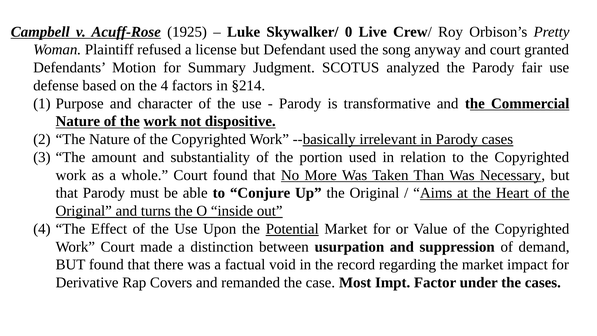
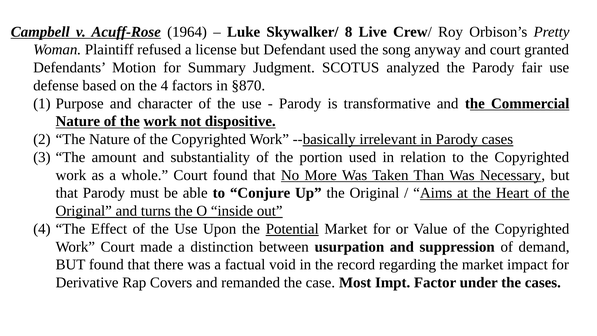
1925: 1925 -> 1964 (187, 32)
0: 0 -> 8 (349, 32)
§214: §214 -> §870 (248, 85)
